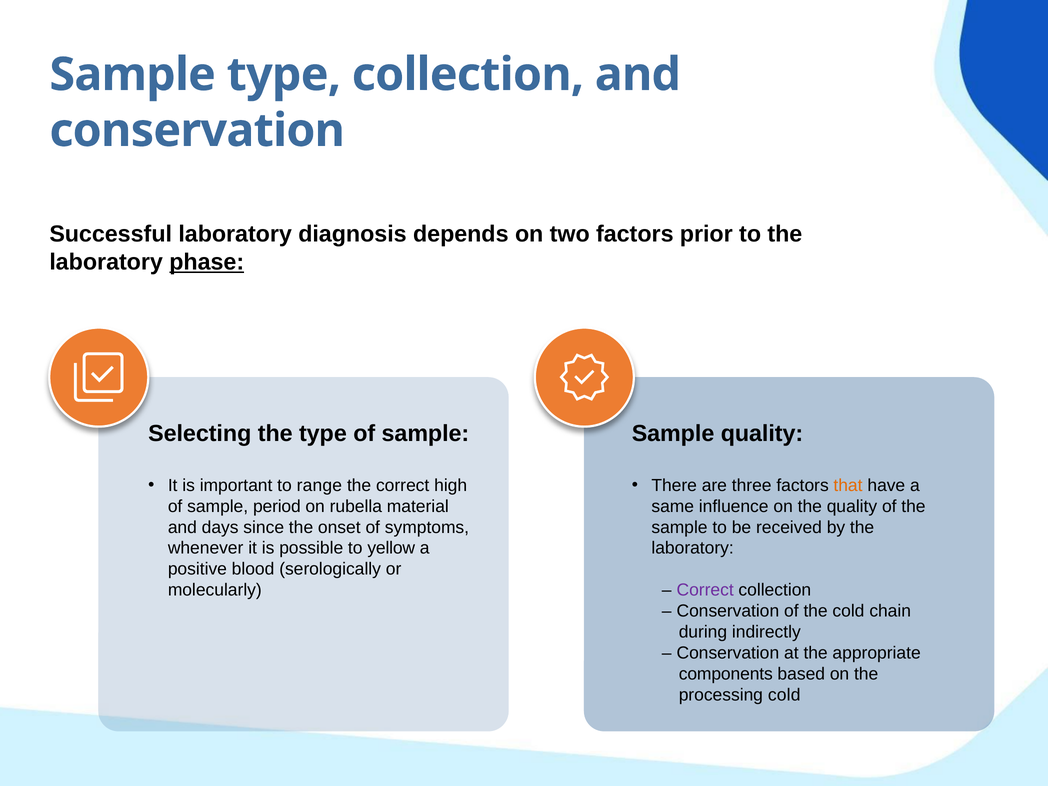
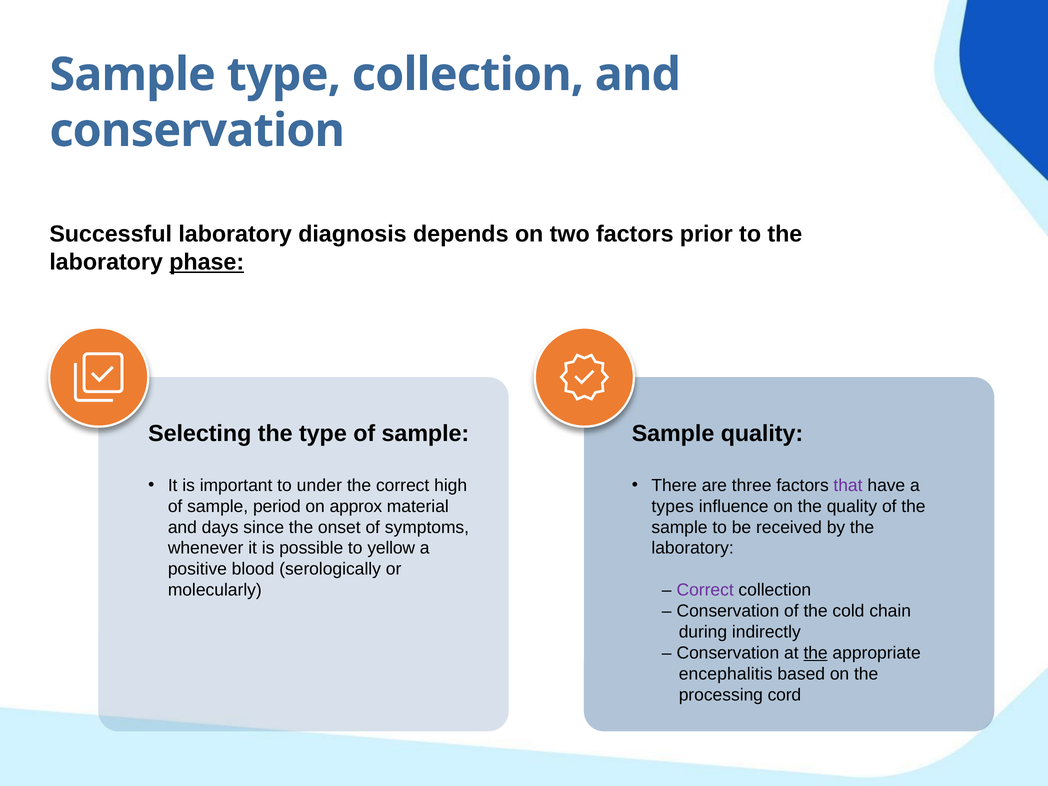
range: range -> under (319, 485)
that colour: orange -> purple (848, 485)
rubella: rubella -> approx (356, 506)
same: same -> types (673, 506)
the underline: none -> present (816, 653)
components: components -> encephalitis (726, 674)
processing cold: cold -> cord (784, 695)
